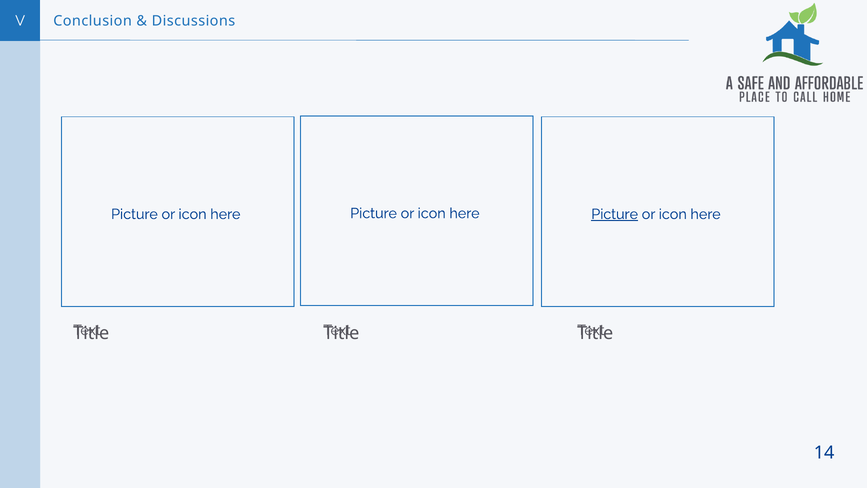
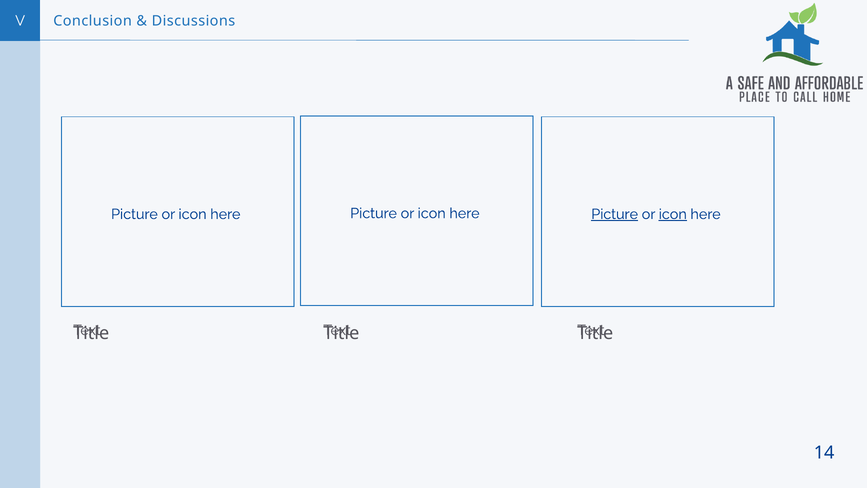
icon underline: none -> present (673, 214)
